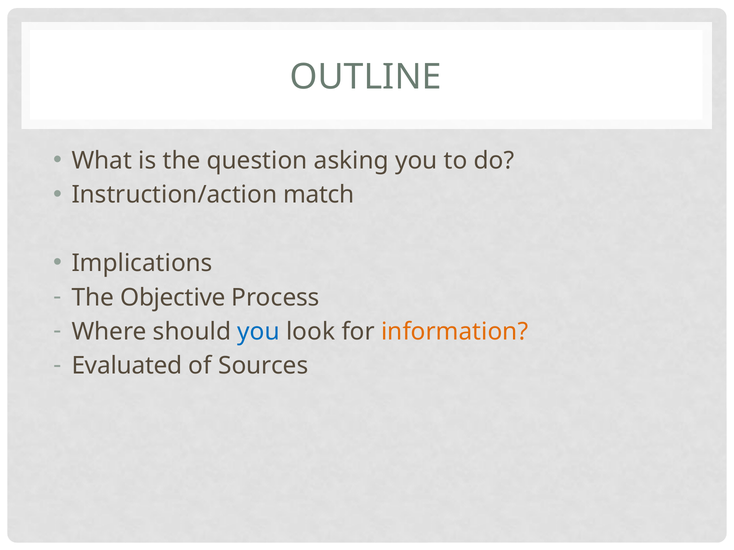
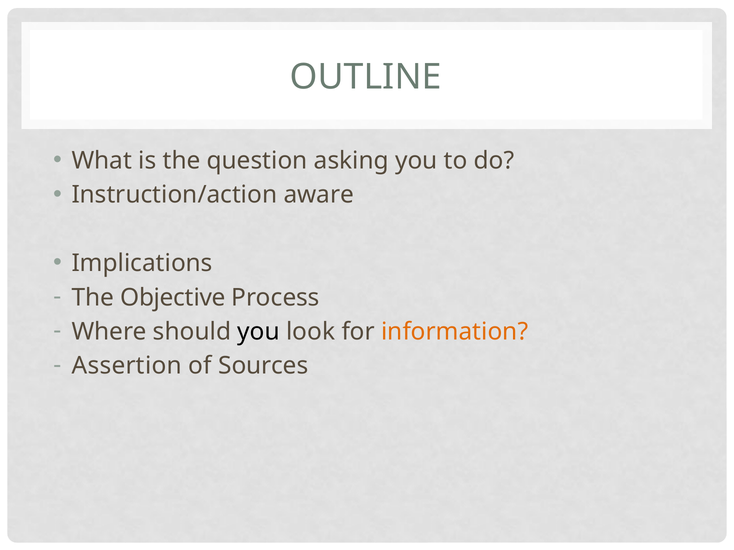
match: match -> aware (319, 195)
you colour: blue -> black (259, 332)
Evaluated: Evaluated -> Assertion (127, 366)
